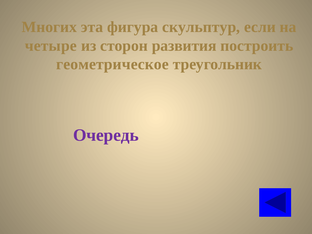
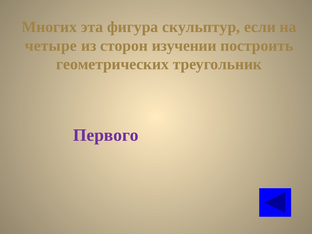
развития: развития -> изучении (184, 46)
геометрическое: геометрическое -> геометрических (113, 64)
Очередь: Очередь -> Первого (106, 135)
